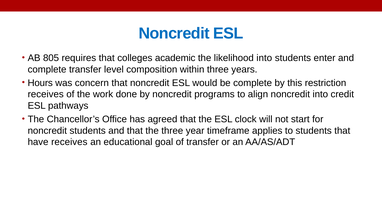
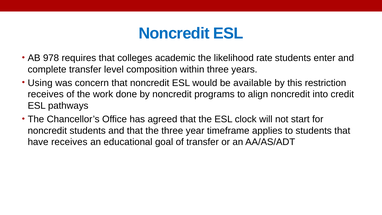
805: 805 -> 978 (51, 58)
likelihood into: into -> rate (264, 58)
Hours: Hours -> Using (40, 83)
be complete: complete -> available (253, 83)
